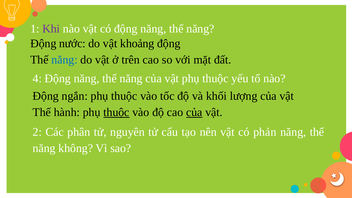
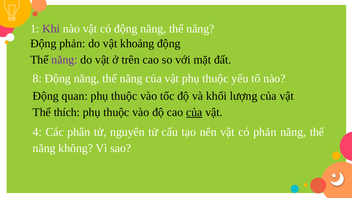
Động nước: nước -> phản (72, 44)
năng colour: blue -> purple (64, 60)
4: 4 -> 8 (37, 79)
ngắn: ngắn -> quan (75, 96)
hành: hành -> thích (67, 112)
thuộc underline: present -> none (116, 112)
2: 2 -> 4 (37, 132)
